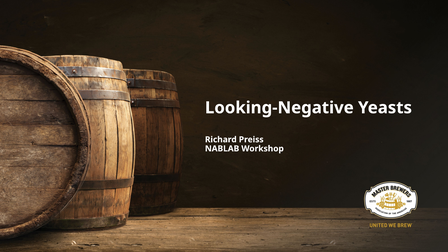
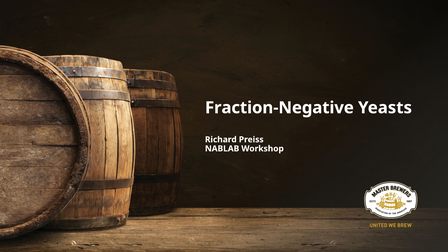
Looking-Negative: Looking-Negative -> Fraction-Negative (279, 108)
